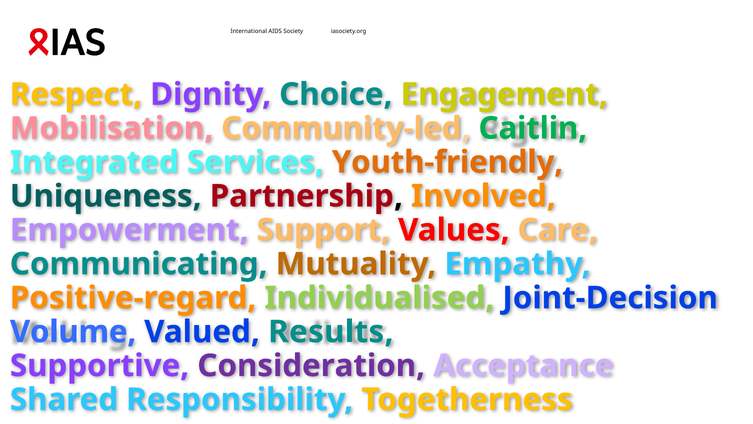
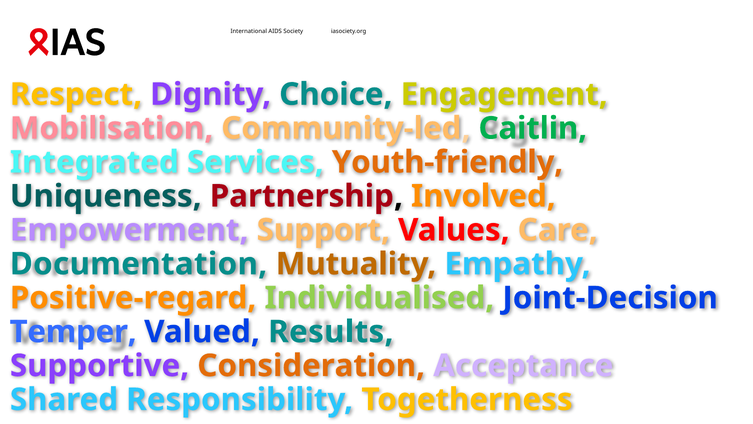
Communicating: Communicating -> Documentation (138, 264)
Volume: Volume -> Temper (73, 331)
Consideration colour: purple -> orange (311, 365)
